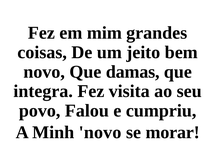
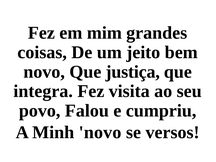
damas: damas -> justiça (133, 72)
morar: morar -> versos (173, 132)
